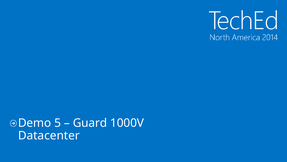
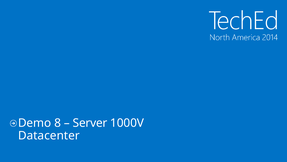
5: 5 -> 8 (58, 122)
Guard: Guard -> Server (90, 122)
